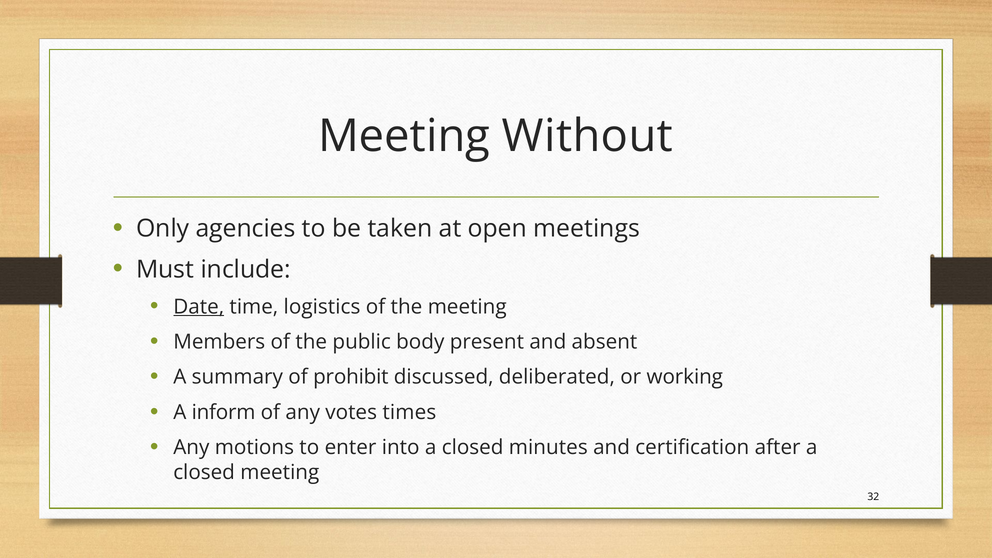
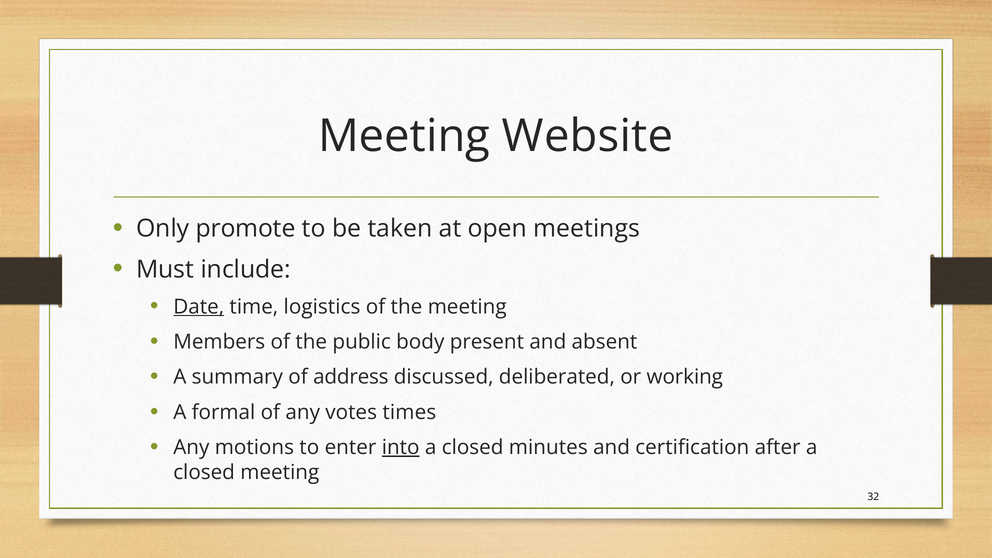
Without: Without -> Website (588, 136)
agencies: agencies -> promote (246, 228)
prohibit: prohibit -> address (351, 377)
inform: inform -> formal (223, 412)
into underline: none -> present (401, 447)
